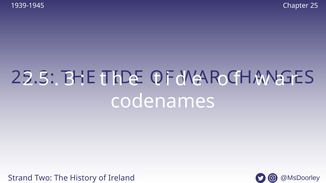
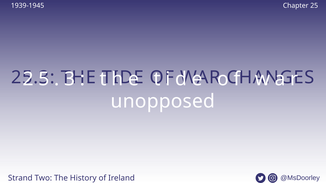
codenames: codenames -> unopposed (163, 101)
